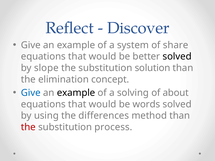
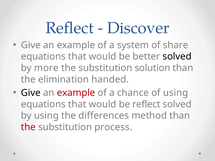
slope: slope -> more (46, 68)
concept: concept -> handed (110, 80)
Give colour: blue -> black (31, 93)
example colour: black -> red (76, 93)
solving: solving -> chance (133, 93)
of about: about -> using (176, 93)
be words: words -> reflect (146, 104)
